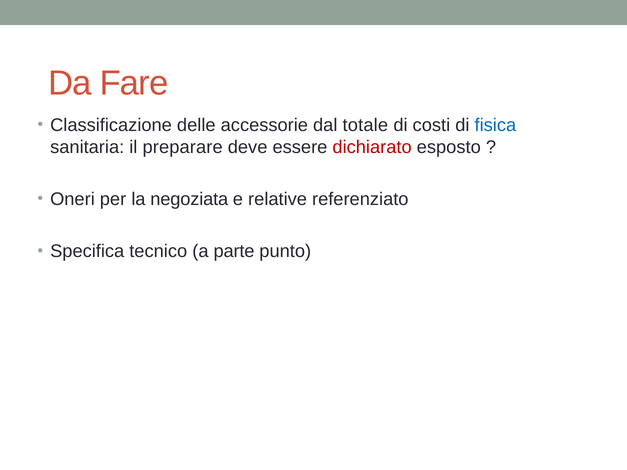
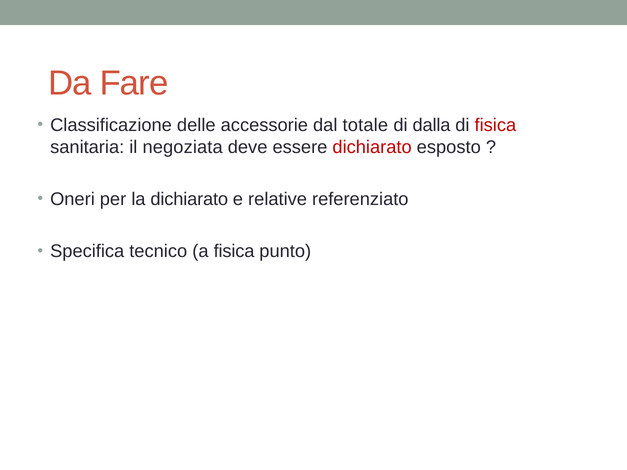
costi: costi -> dalla (432, 125)
fisica colour: blue -> red (495, 125)
preparare: preparare -> negoziata (183, 147)
la negoziata: negoziata -> dichiarato (189, 199)
a parte: parte -> fisica (234, 252)
